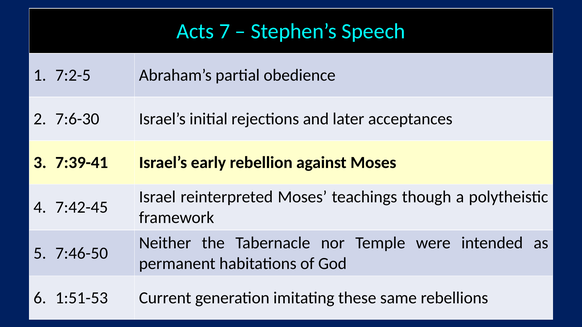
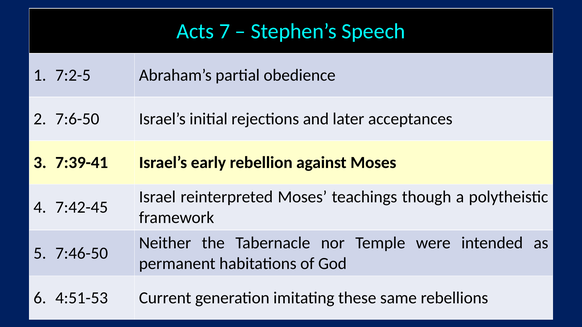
7:6-30: 7:6-30 -> 7:6-50 (77, 119)
1:51-53: 1:51-53 -> 4:51-53 (82, 298)
